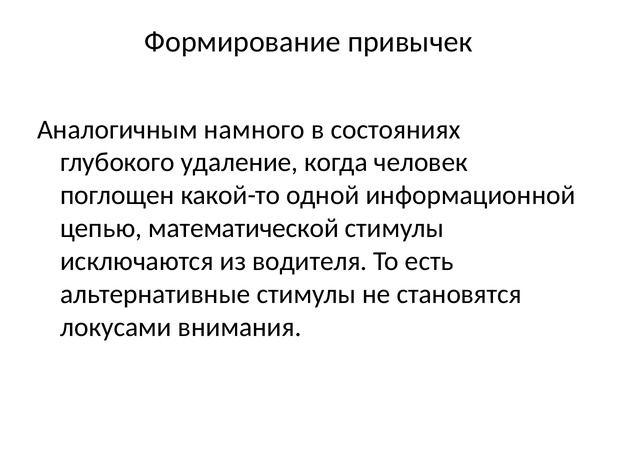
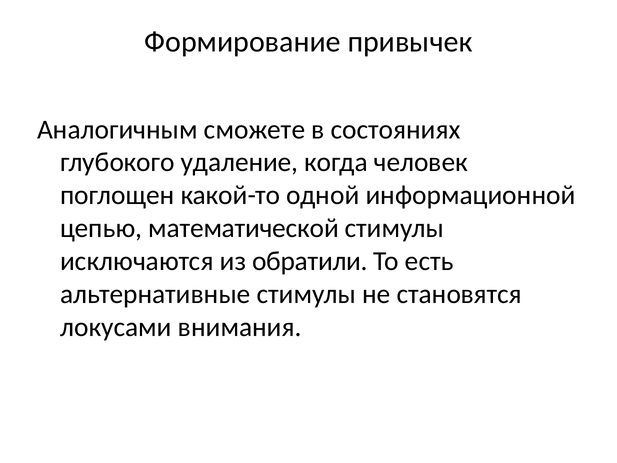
намного: намного -> сможете (255, 129)
водителя: водителя -> обратили (310, 261)
